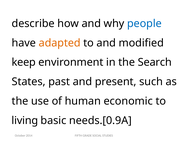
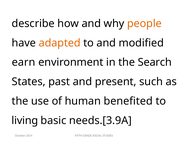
people colour: blue -> orange (144, 23)
keep: keep -> earn (24, 62)
economic: economic -> benefited (128, 101)
needs.[0.9A: needs.[0.9A -> needs.[3.9A (100, 120)
